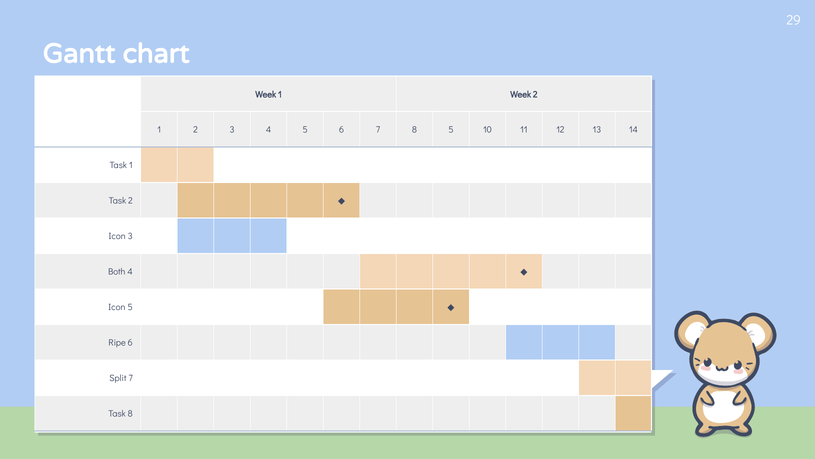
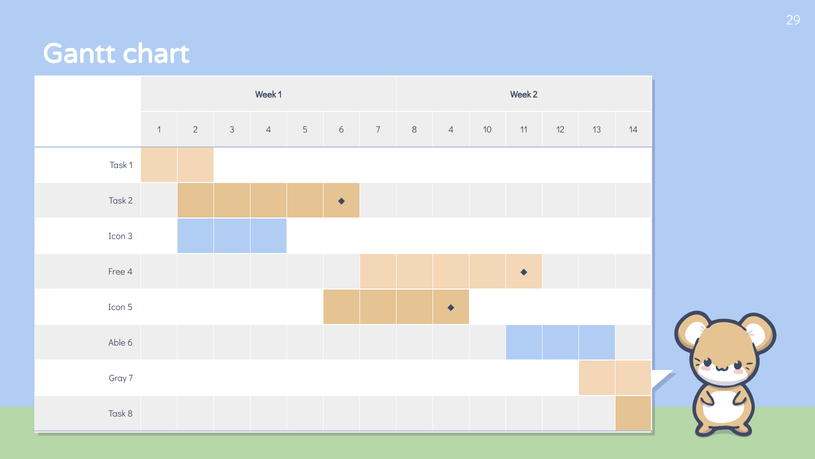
8 5: 5 -> 4 (451, 130)
Both: Both -> Free (117, 272)
Ripe: Ripe -> Able (117, 342)
Split: Split -> Gray (118, 378)
